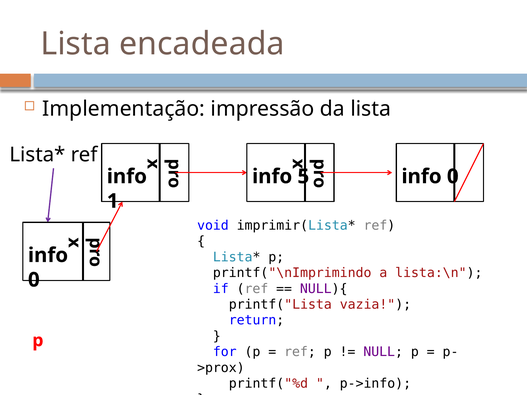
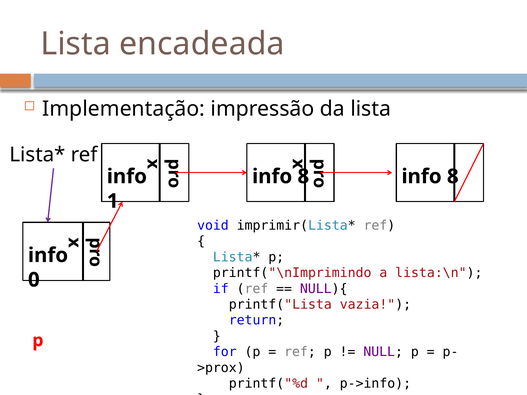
5: 5 -> 8 (303, 177)
0: 0 -> 8 (453, 177)
